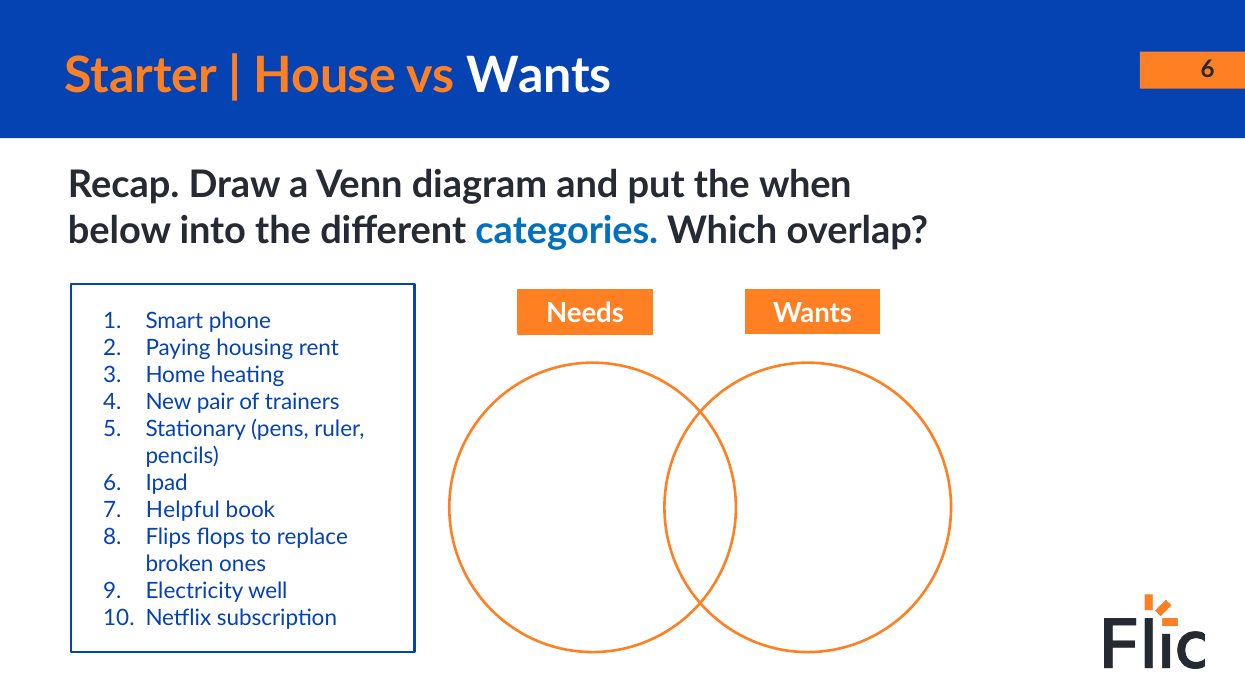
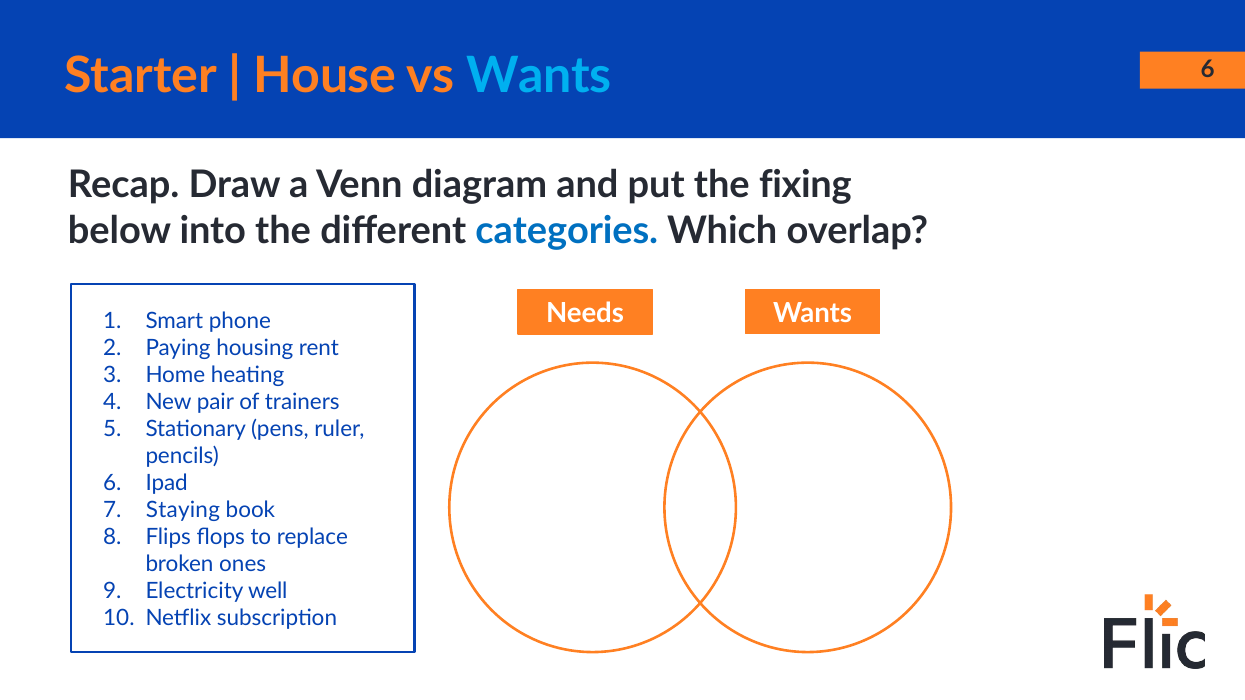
Wants colour: white -> light blue (539, 76)
when: when -> fixing (805, 186)
Helpful: Helpful -> Staying (183, 510)
